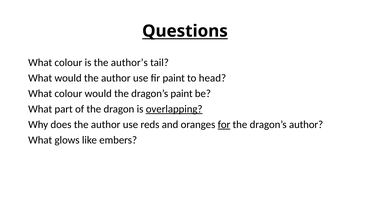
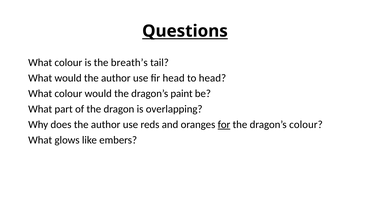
author’s: author’s -> breath’s (129, 63)
fir paint: paint -> head (174, 78)
overlapping underline: present -> none (174, 109)
dragon’s author: author -> colour (306, 125)
